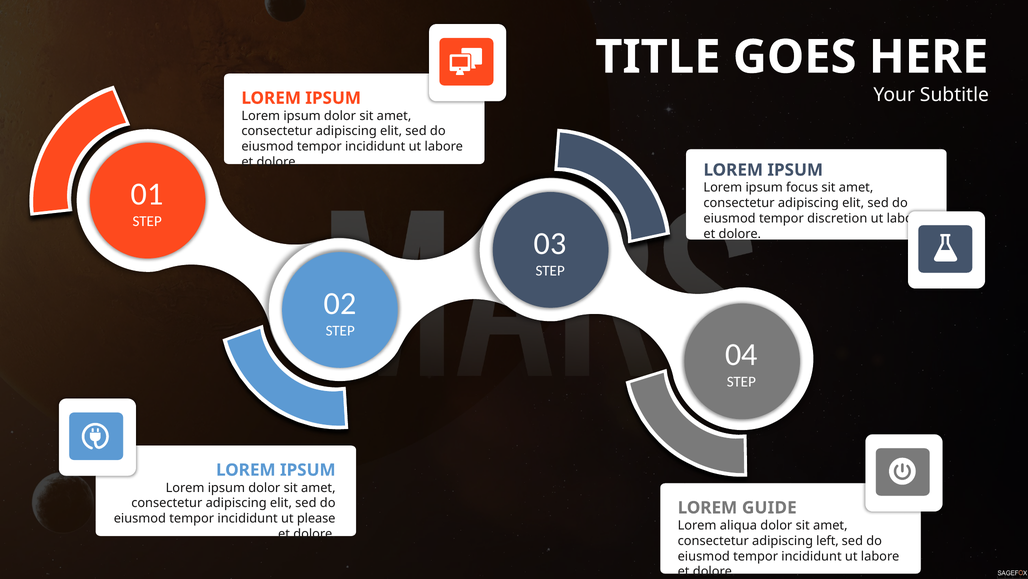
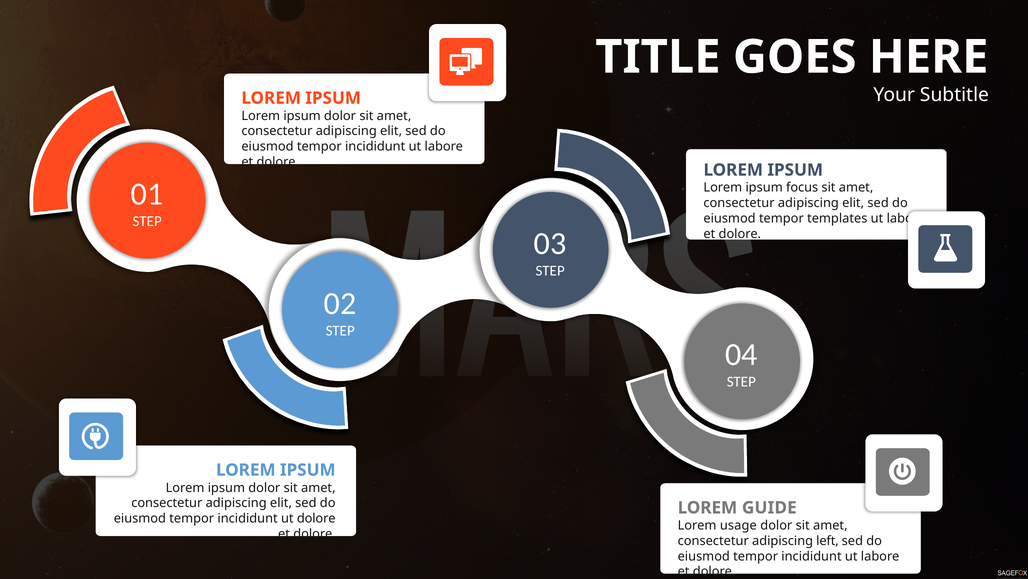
discretion: discretion -> templates (837, 218)
ut please: please -> dolore (316, 518)
aliqua: aliqua -> usage (738, 525)
